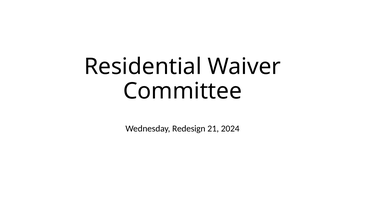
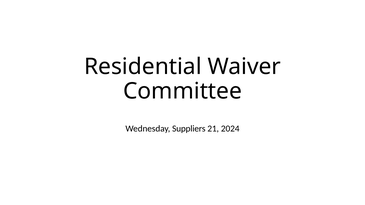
Redesign: Redesign -> Suppliers (189, 129)
